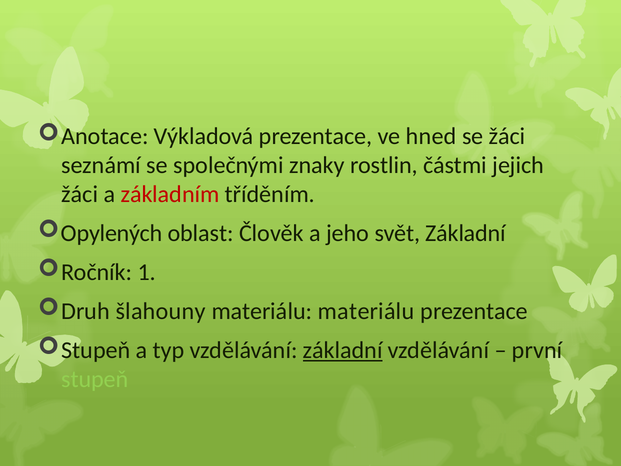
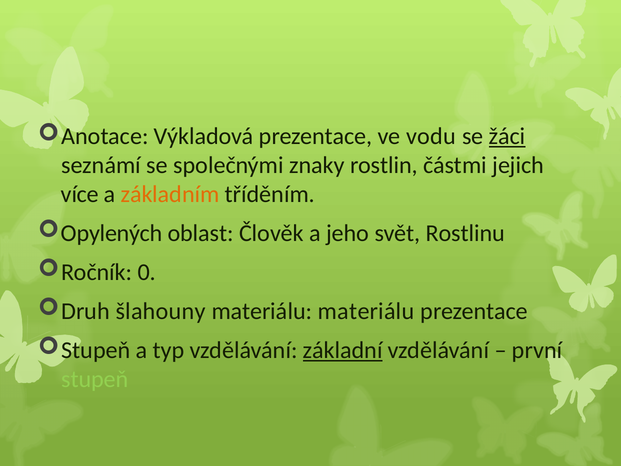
hned: hned -> vodu (431, 136)
žáci underline: none -> present (507, 136)
žáci: žáci -> více (80, 194)
základním colour: red -> orange (170, 194)
svět Základní: Základní -> Rostlinu (465, 233)
1: 1 -> 0 (147, 272)
